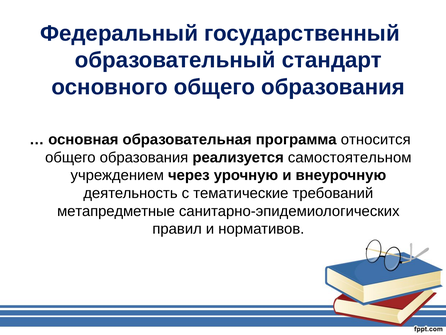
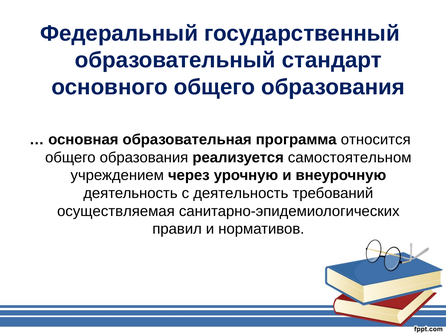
с тематические: тематические -> деятельность (241, 193)
метапредметные: метапредметные -> осуществляемая (116, 211)
